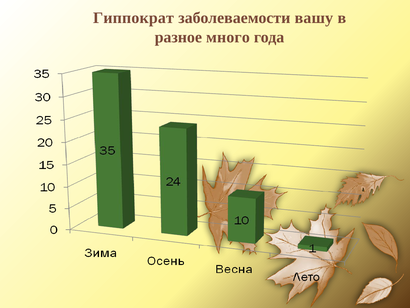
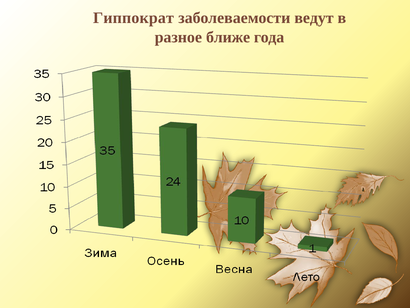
вашу: вашу -> ведут (314, 18)
много: много -> ближе (228, 37)
